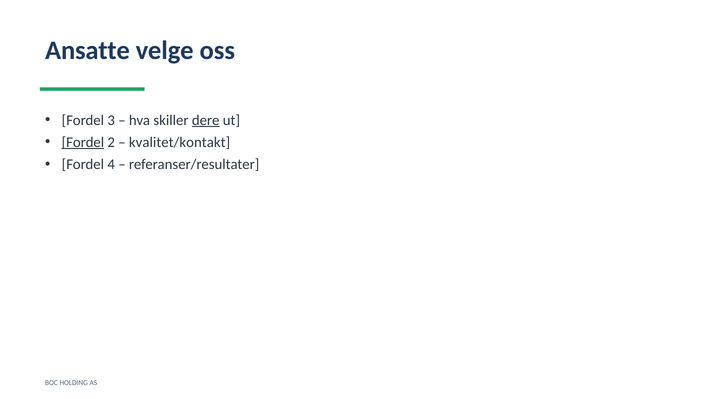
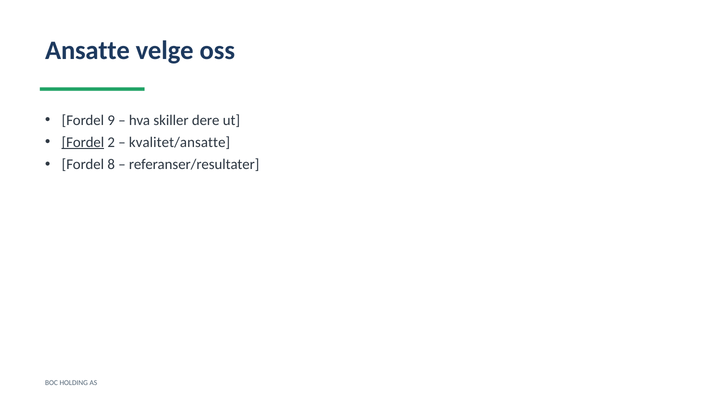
3: 3 -> 9 (111, 120)
dere underline: present -> none (206, 120)
kvalitet/kontakt: kvalitet/kontakt -> kvalitet/ansatte (180, 142)
4: 4 -> 8 (111, 164)
